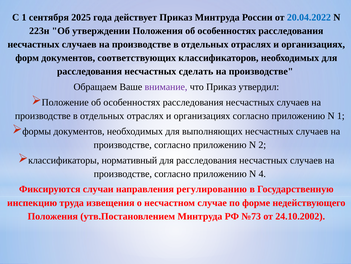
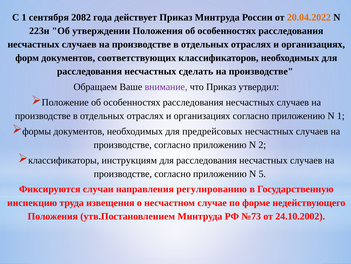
2025: 2025 -> 2082 (81, 17)
20.04.2022 colour: blue -> orange (309, 17)
выполняющих: выполняющих -> предрейсовых (212, 131)
нормативный: нормативный -> инструкциям (129, 160)
4: 4 -> 5 (262, 173)
